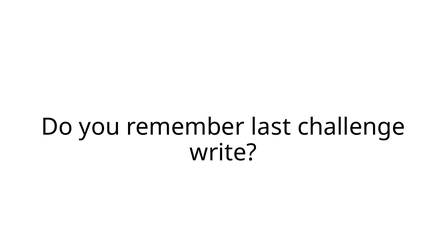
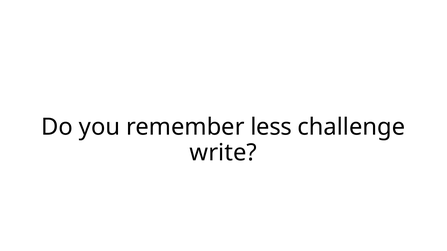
last: last -> less (271, 127)
